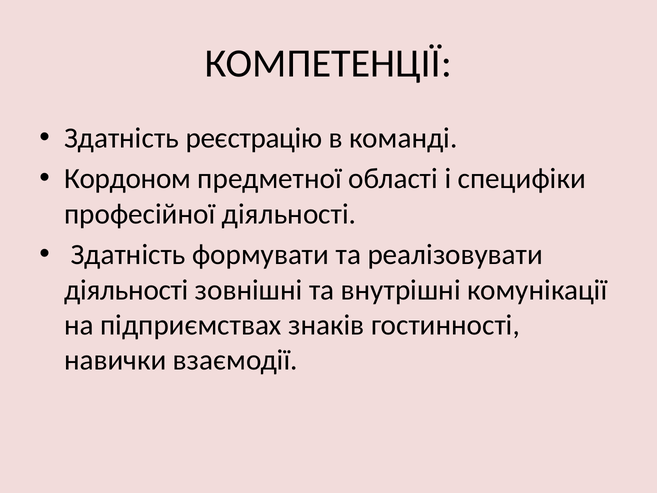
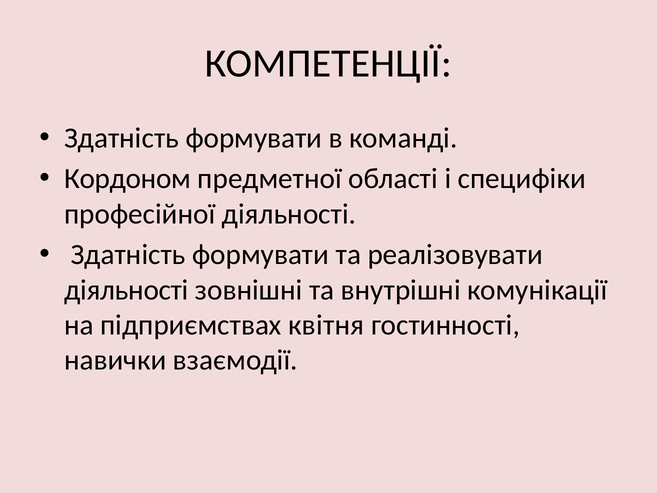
реєстрацію: реєстрацію -> формувати (254, 138)
знаків: знаків -> квітня (326, 325)
